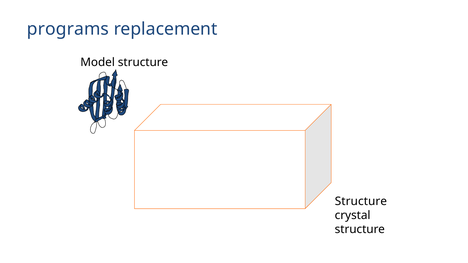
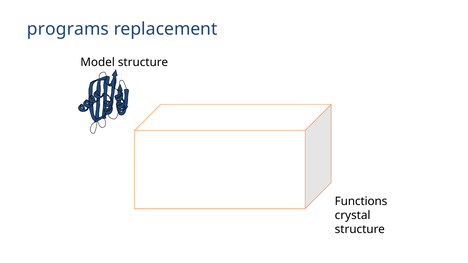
Structure: Structure -> Functions (361, 201)
